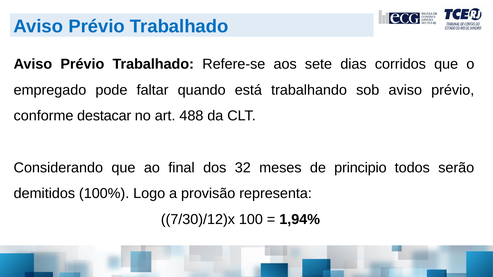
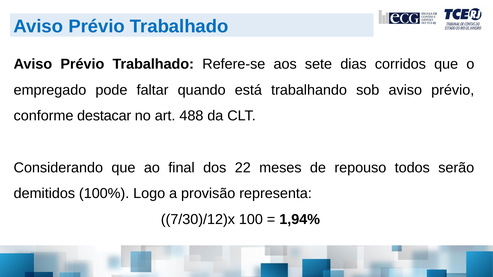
32: 32 -> 22 (243, 168)
principio: principio -> repouso (360, 168)
